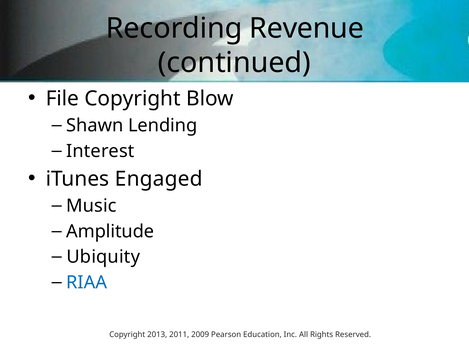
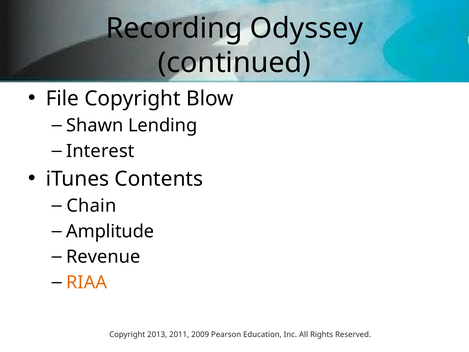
Revenue: Revenue -> Odyssey (306, 28)
Engaged: Engaged -> Contents (159, 179)
Music: Music -> Chain (91, 206)
Ubiquity: Ubiquity -> Revenue (103, 257)
RIAA colour: blue -> orange (87, 282)
